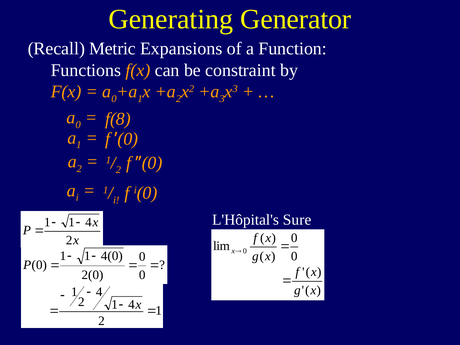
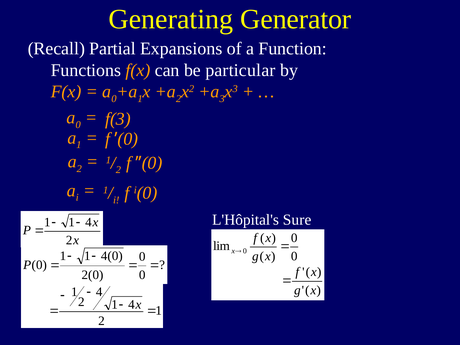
Metric: Metric -> Partial (112, 49)
constraint: constraint -> particular (240, 70)
f(8: f(8 -> f(3 (118, 119)
